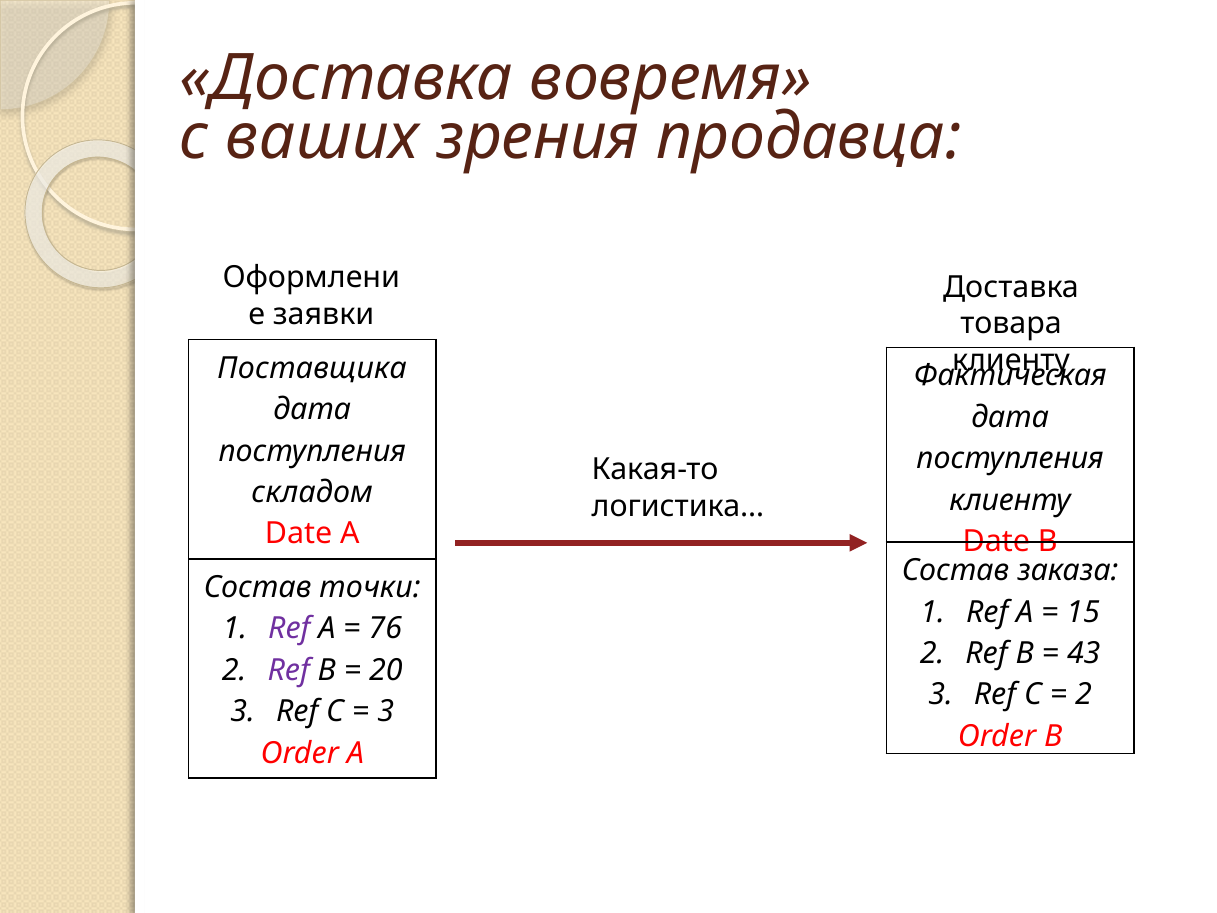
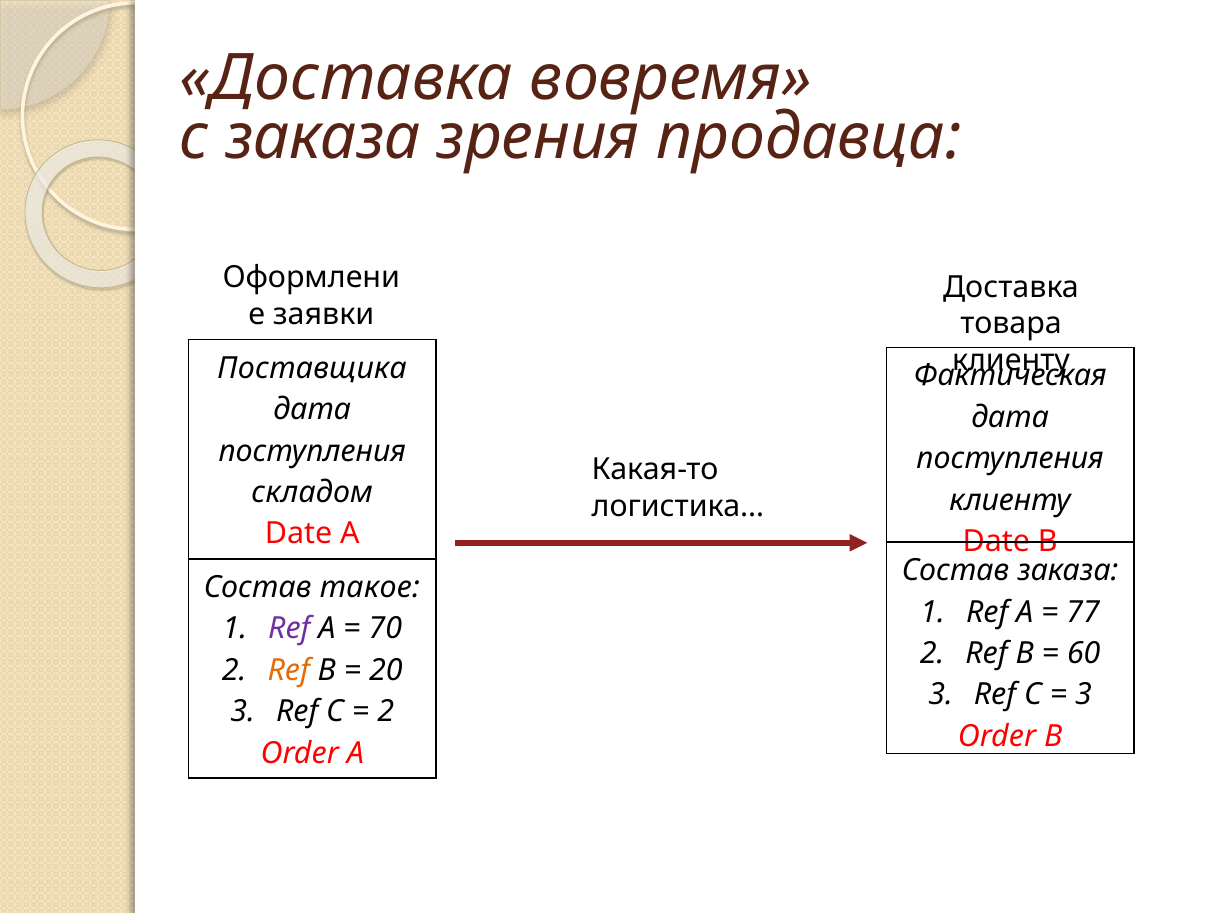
с ваших: ваших -> заказа (323, 138)
точки: точки -> такое (370, 587)
15: 15 -> 77 (1083, 612)
76: 76 -> 70 (385, 629)
43: 43 -> 60 (1084, 653)
Ref colour: purple -> orange (289, 670)
2: 2 -> 3 (1083, 695)
3: 3 -> 2 (386, 711)
